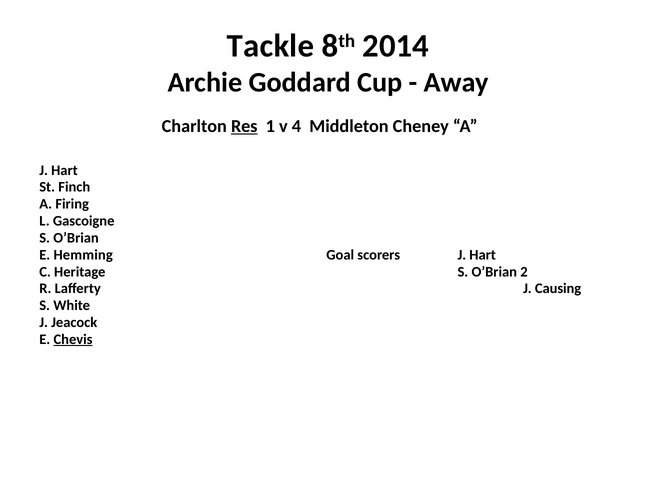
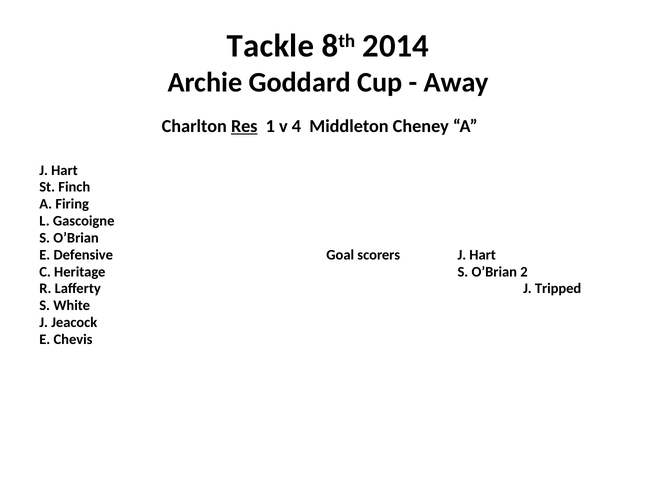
Hemming: Hemming -> Defensive (83, 255)
Causing: Causing -> Tripped (558, 289)
Chevis underline: present -> none (73, 339)
